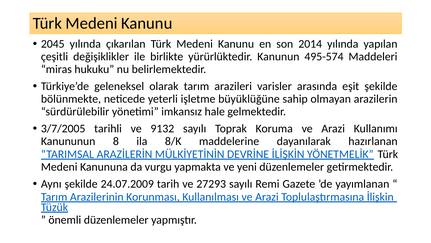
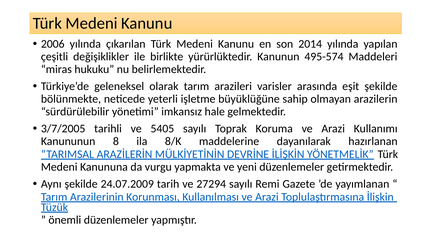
2045: 2045 -> 2006 (53, 44)
9132: 9132 -> 5405 (162, 128)
27293: 27293 -> 27294 (211, 184)
